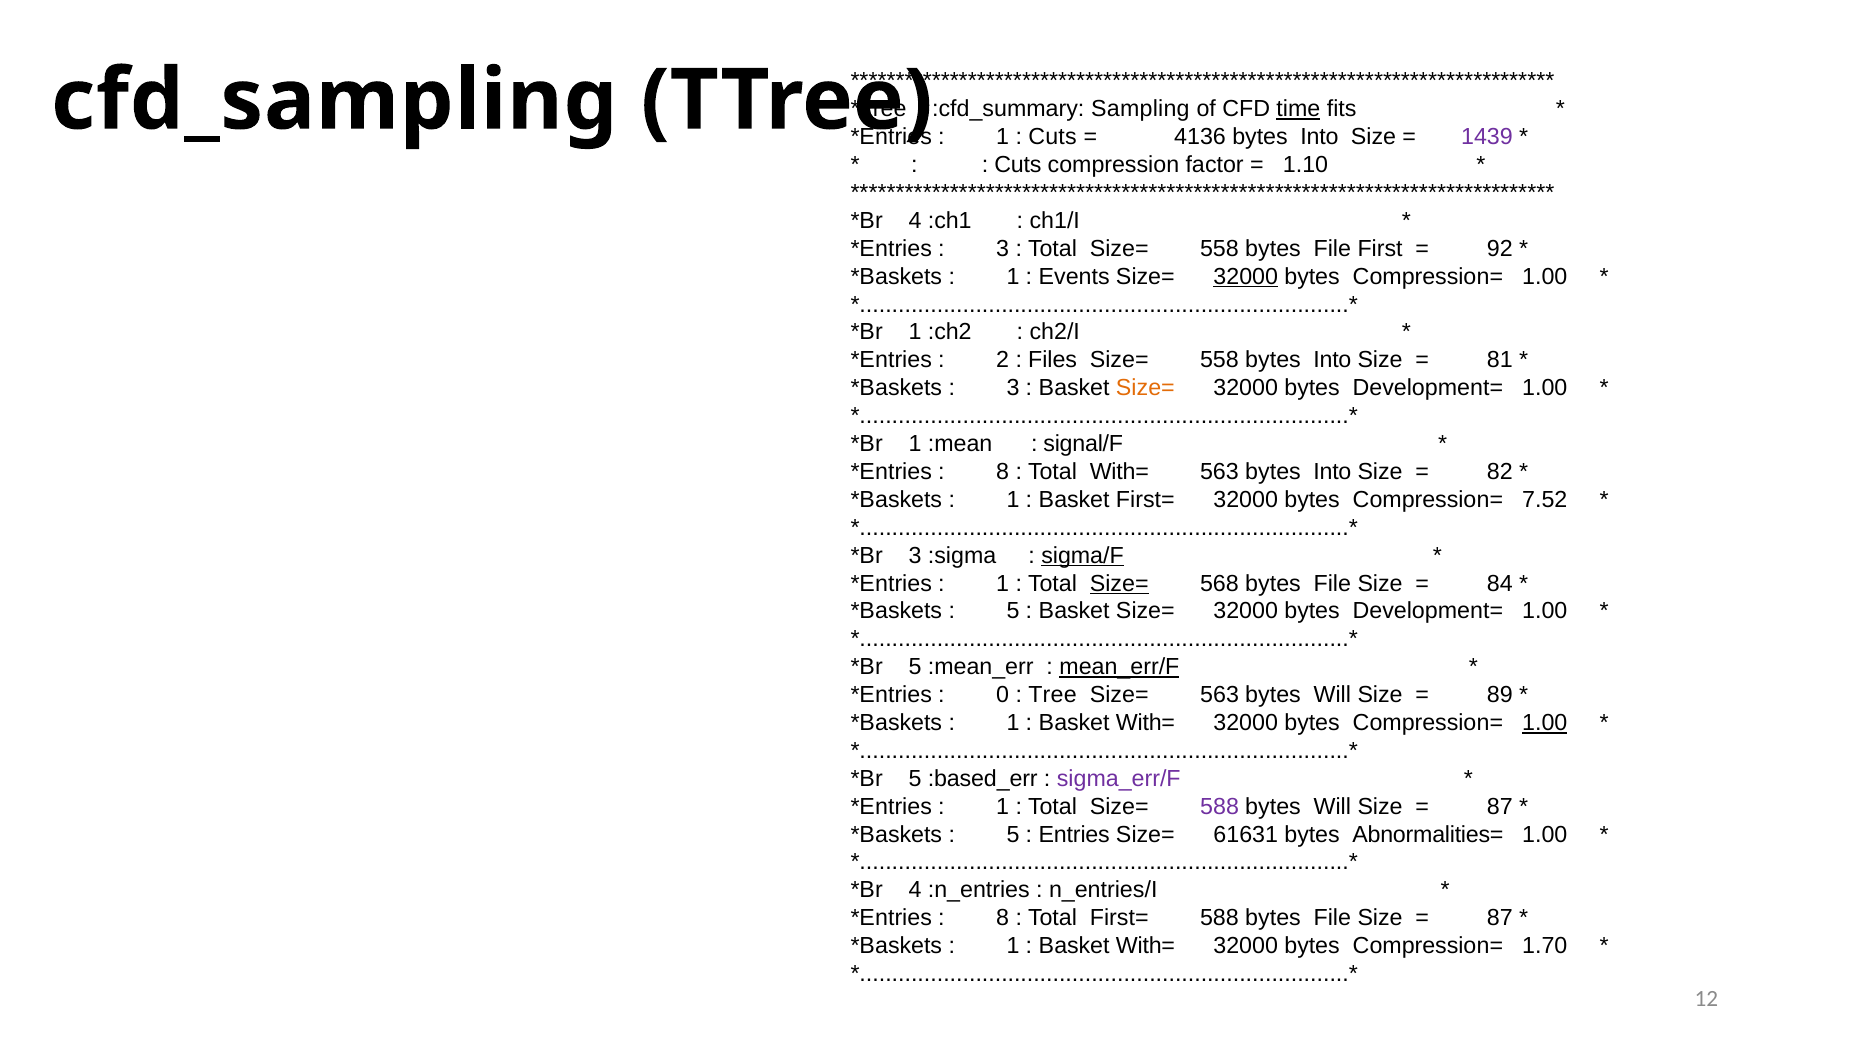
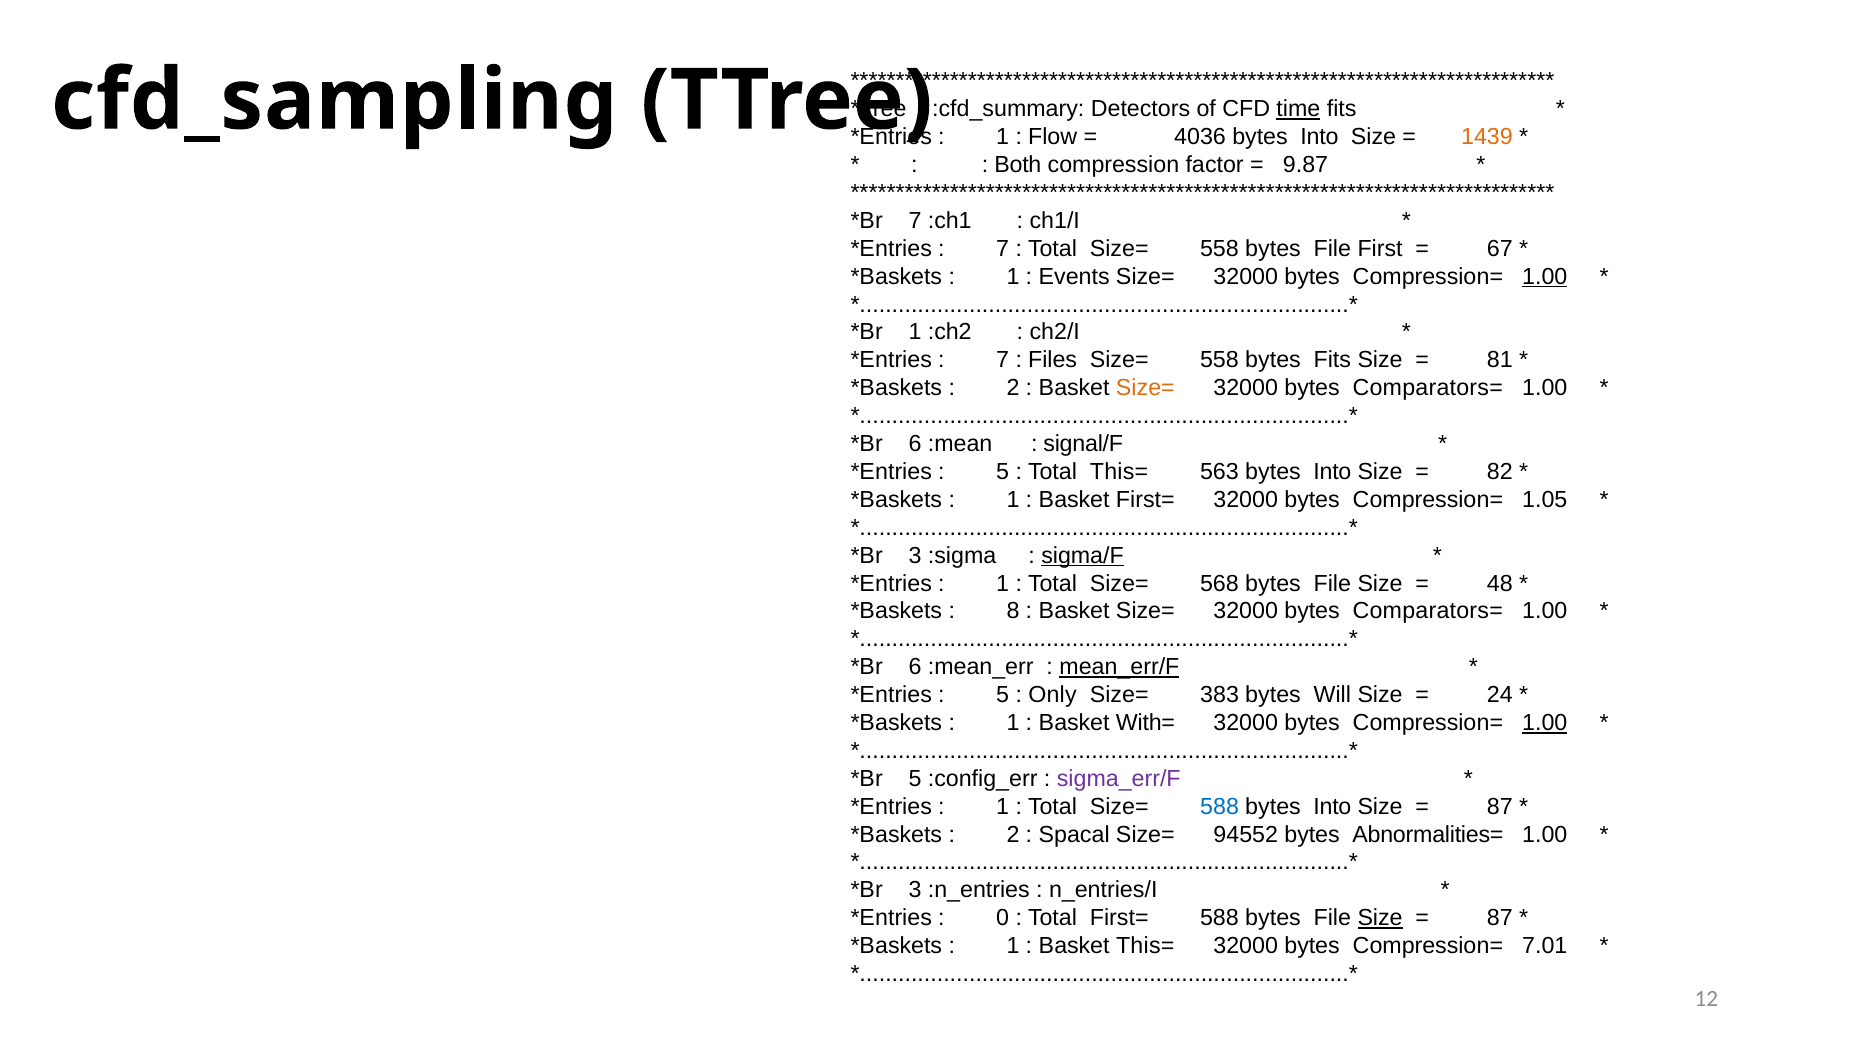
Sampling: Sampling -> Detectors (1141, 109)
Cuts: Cuts -> Flow (1053, 137)
4136: 4136 -> 4036 (1200, 137)
1439 colour: purple -> orange (1487, 137)
Cuts: Cuts -> Both (1018, 165)
1.10: 1.10 -> 9.87 (1306, 165)
4: 4 -> 7 (915, 221)
3: 3 -> 7 (1003, 249)
92: 92 -> 67 (1500, 249)
32000 underline: present -> none (1246, 277)
1.00 underline: none -> present (1545, 277)
2: 2 -> 7 (1003, 360)
558 bytes Into: Into -> Fits (1332, 360)
3: 3 -> 2 (1013, 388)
Development=: Development= -> Comparators= (1428, 388)
1: 1 -> 6 (915, 444)
8: 8 -> 5 (1003, 472)
Total With=: With= -> This= (1119, 472)
7.52: 7.52 -> 1.05 (1545, 500)
Size= underline: present -> none (1119, 583)
84: 84 -> 48 (1500, 583)
5: 5 -> 8 (1013, 611)
Development=: Development= -> Comparators= (1428, 611)
5: 5 -> 6 (915, 667)
0: 0 -> 5 (1003, 695)
Tree: Tree -> Only (1052, 695)
Size= 563: 563 -> 383 (1220, 695)
89: 89 -> 24 (1500, 695)
:based_err: :based_err -> :config_err (983, 779)
588 colour: purple -> blue (1220, 807)
Will: Will -> Into (1332, 807)
5: 5 -> 2 (1013, 835)
Entries: Entries -> Spacal (1074, 835)
61631: 61631 -> 94552 (1246, 835)
4: 4 -> 3 (915, 890)
8: 8 -> 0 (1003, 918)
Size underline: none -> present (1380, 918)
With=: With= -> This= (1145, 946)
1.70: 1.70 -> 7.01 (1545, 946)
